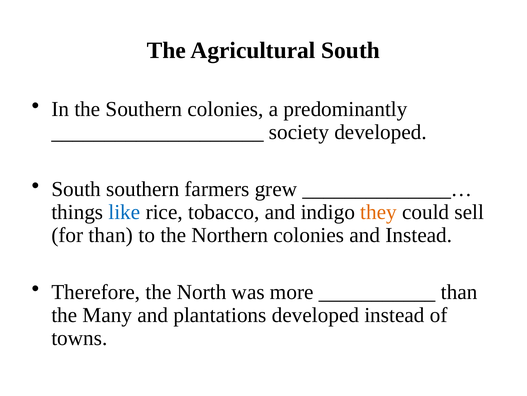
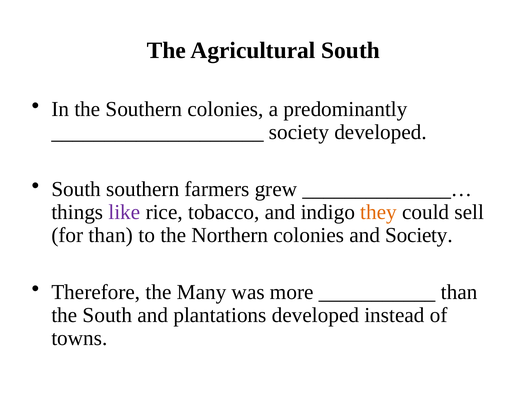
like colour: blue -> purple (124, 212)
and Instead: Instead -> Society (419, 235)
North: North -> Many (202, 292)
the Many: Many -> South (107, 314)
